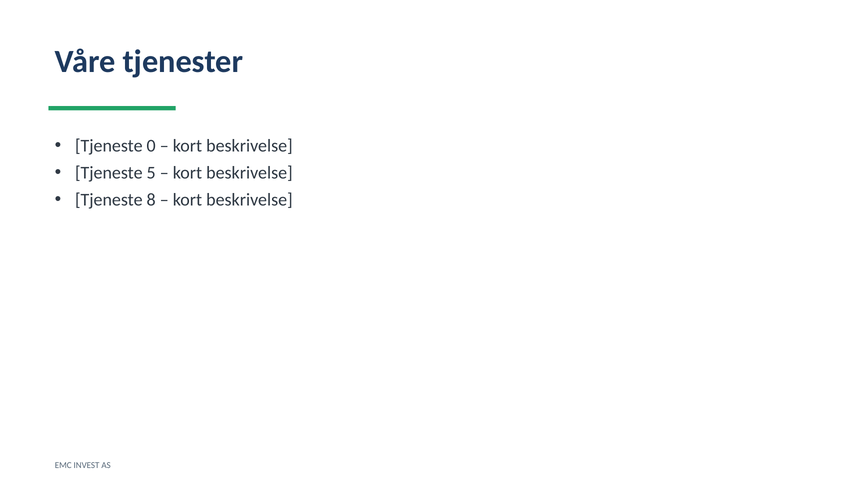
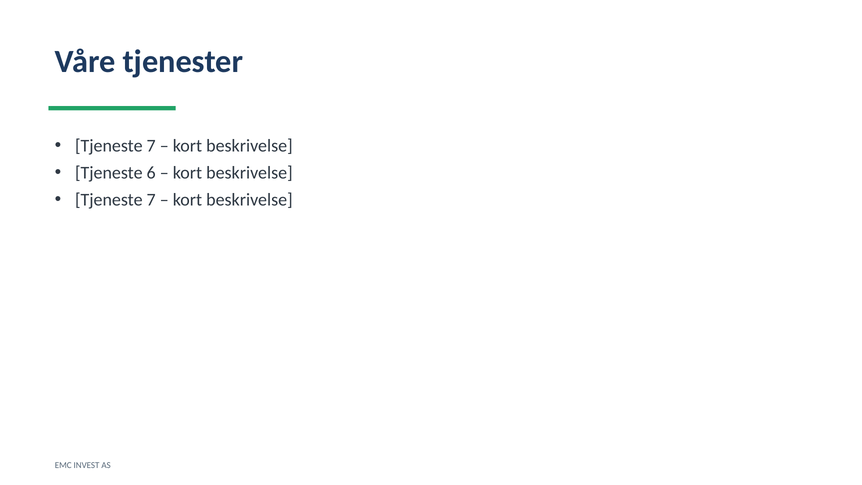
0: 0 -> 7 (151, 146)
5: 5 -> 6 (151, 173)
8: 8 -> 7 (151, 200)
